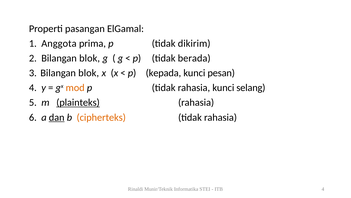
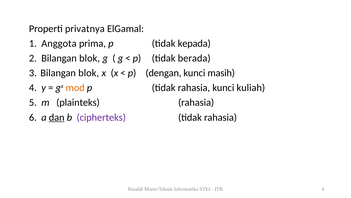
pasangan: pasangan -> privatnya (85, 29)
dikirim: dikirim -> kepada (194, 43)
kepada: kepada -> dengan (163, 73)
pesan: pesan -> masih (221, 73)
selang: selang -> kuliah (251, 88)
plainteks underline: present -> none (78, 102)
cipherteks colour: orange -> purple (101, 117)
